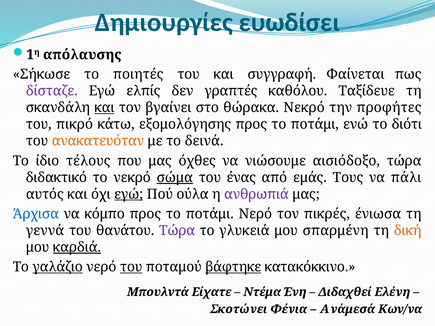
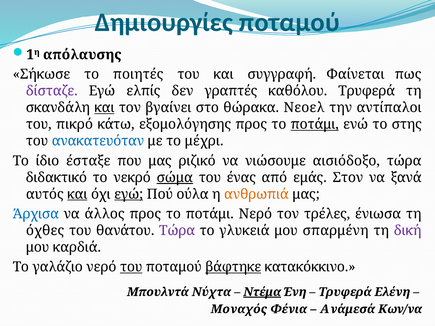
Δημιουργίες ευωδίσει: ευωδίσει -> ποταμού (289, 22)
καθόλου Ταξίδευε: Ταξίδευε -> Τρυφερά (367, 91)
θώρακα Νεκρό: Νεκρό -> Νεοελ (304, 108)
προφήτες: προφήτες -> αντίπαλοι (389, 108)
ποτάμι underline: none -> present (315, 124)
διότι: διότι -> στης (407, 124)
ανακατευόταν colour: orange -> blue (98, 141)
δεινά: δεινά -> μέχρι (204, 141)
τέλους: τέλους -> έσταξε (88, 161)
όχθες: όχθες -> ριζικό (197, 161)
Τους: Τους -> Στον (348, 178)
πάλι: πάλι -> ξανά (406, 178)
και underline: none -> present (77, 194)
ανθρωπιά colour: purple -> orange (256, 194)
κόμπο: κόμπο -> άλλος (105, 214)
πικρές: πικρές -> τρέλες (327, 214)
γεννά: γεννά -> όχθες (45, 231)
δική colour: orange -> purple (408, 231)
καρδιά underline: present -> none (77, 247)
γαλάζιο underline: present -> none (58, 267)
Είχατε: Είχατε -> Νύχτα (211, 292)
Ντέμα underline: none -> present (262, 292)
Διδαχθεί: Διδαχθεί -> Τρυφερά (345, 292)
Σκοτώνει: Σκοτώνει -> Μοναχός (239, 309)
